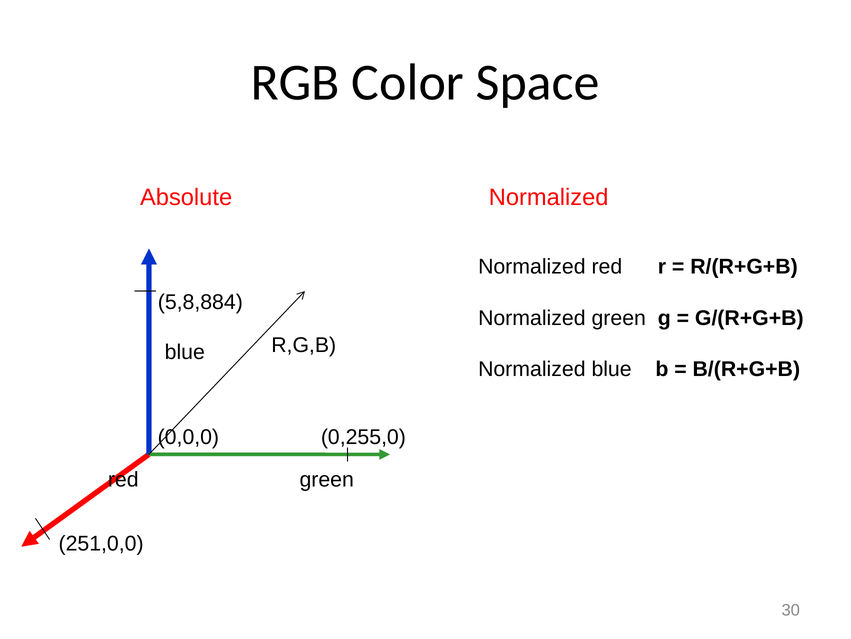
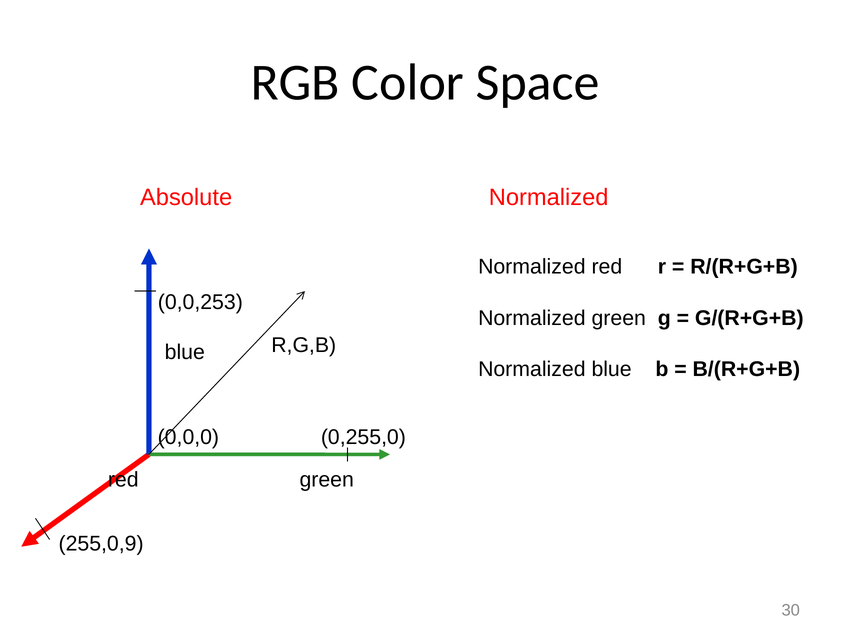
5,8,884: 5,8,884 -> 0,0,253 (200, 302)
251,0,0: 251,0,0 -> 255,0,9 (101, 543)
